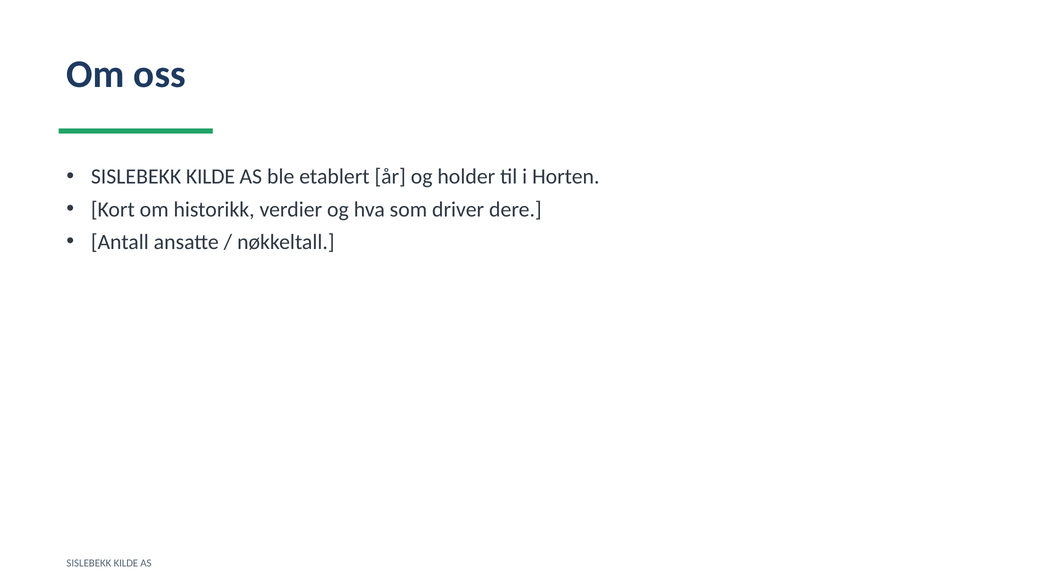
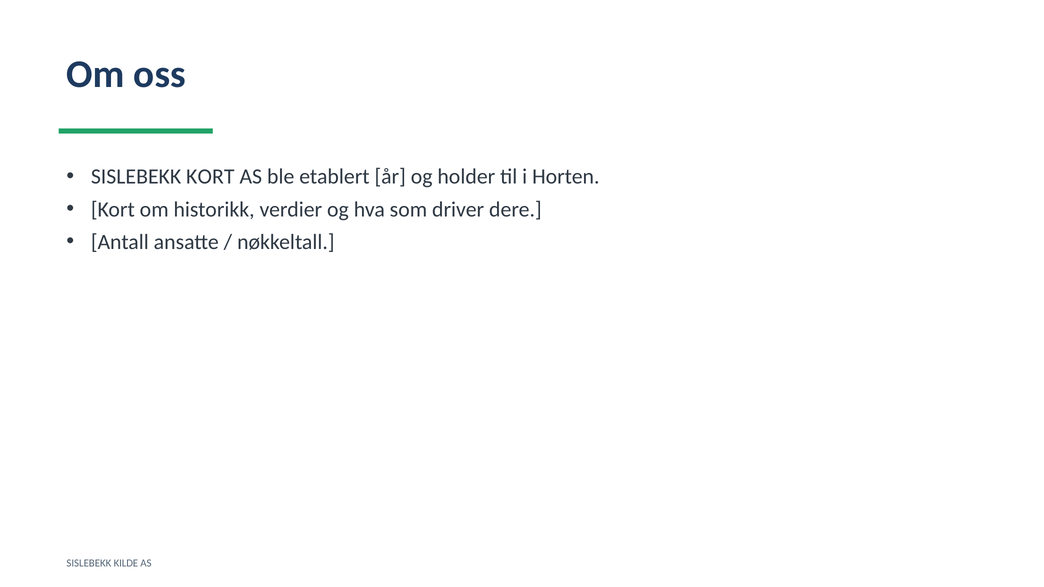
KILDE: KILDE -> KORT (210, 177)
